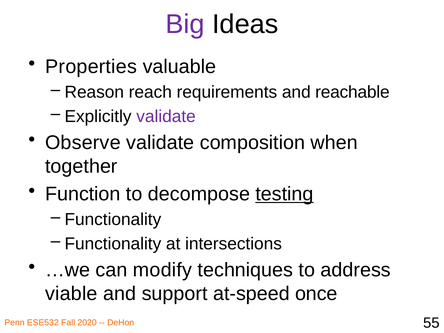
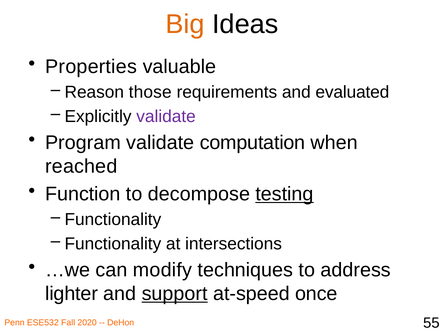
Big colour: purple -> orange (185, 24)
reach: reach -> those (150, 92)
reachable: reachable -> evaluated (352, 92)
Observe: Observe -> Program (83, 143)
composition: composition -> computation (253, 143)
together: together -> reached (81, 166)
viable: viable -> lighter (72, 294)
support underline: none -> present (175, 294)
